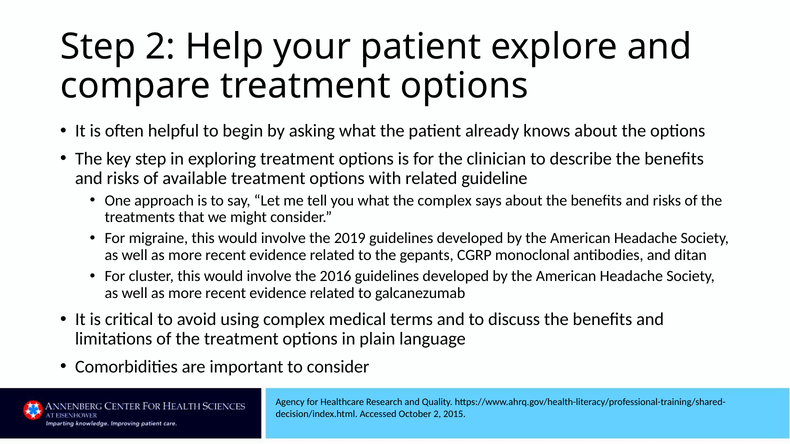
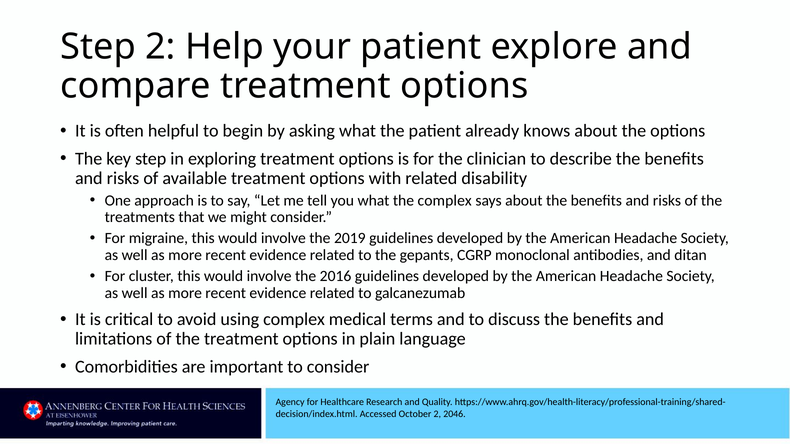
guideline: guideline -> disability (494, 178)
2015: 2015 -> 2046 (454, 414)
